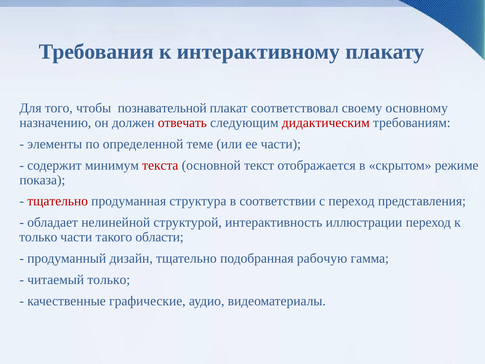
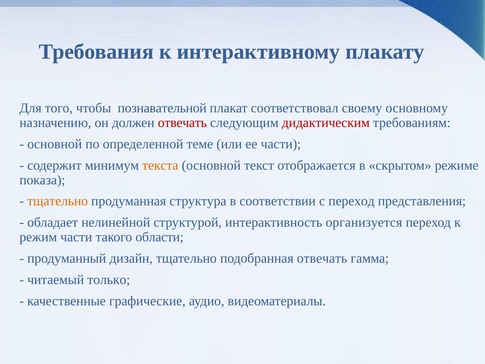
элементы: элементы -> основной (55, 144)
текста colour: red -> orange (160, 165)
тщательно colour: red -> orange (58, 201)
иллюстрации: иллюстрации -> организуется (364, 222)
только: только -> режим (38, 237)
подобранная рабочую: рабочую -> отвечать (322, 258)
